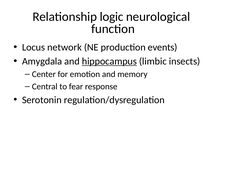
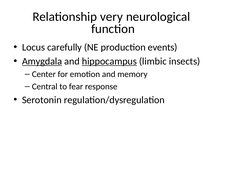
logic: logic -> very (111, 17)
network: network -> carefully (65, 47)
Amygdala underline: none -> present (42, 61)
